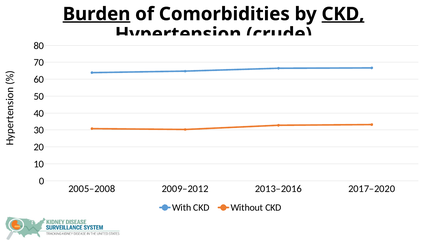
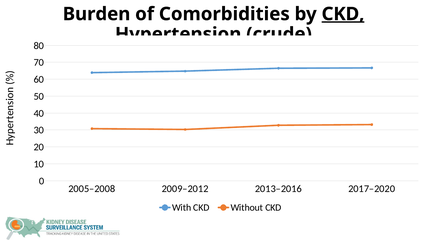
Burden underline: present -> none (97, 14)
